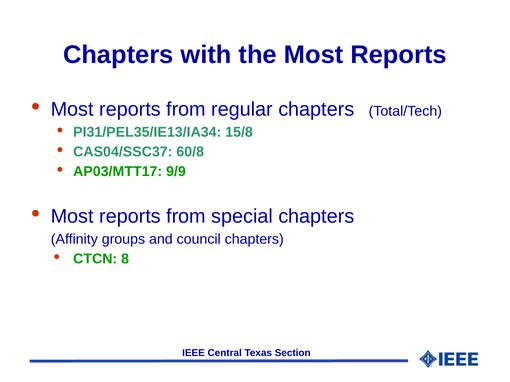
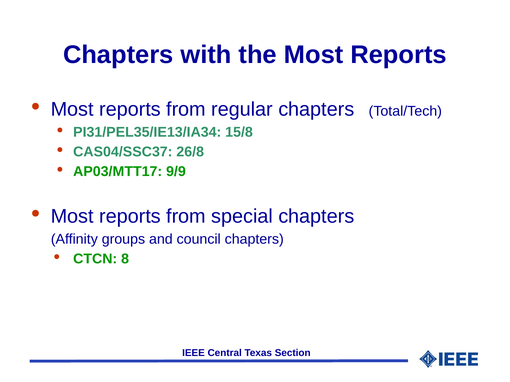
60/8: 60/8 -> 26/8 (190, 152)
